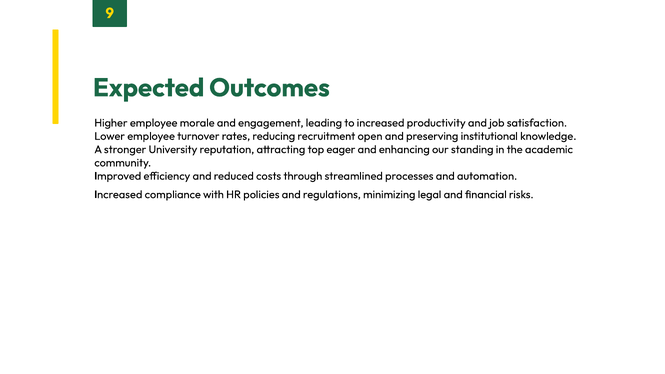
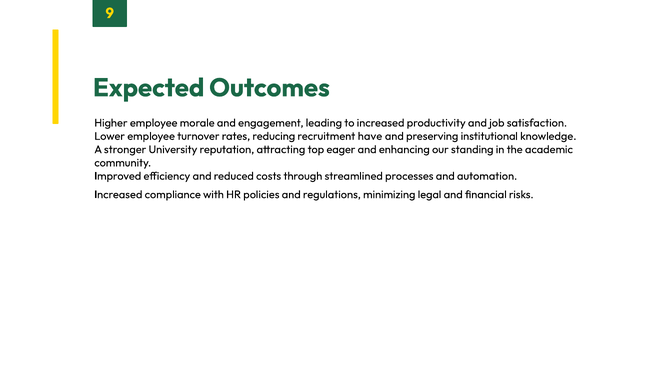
open: open -> have (370, 136)
